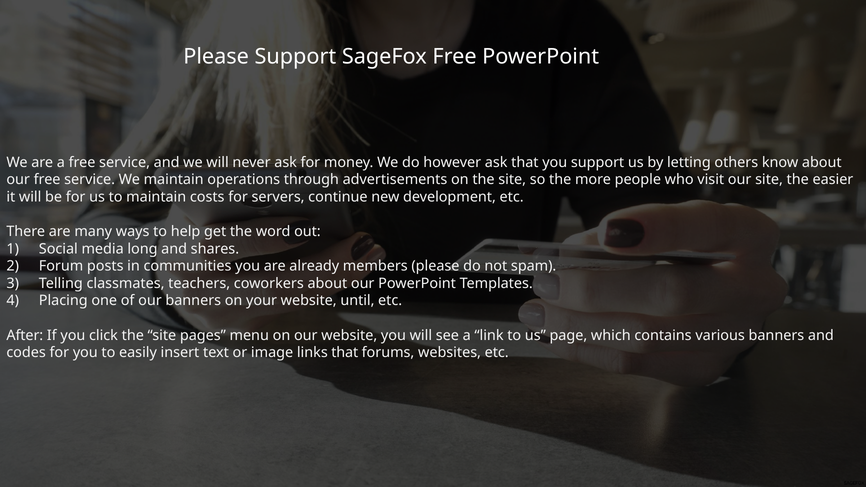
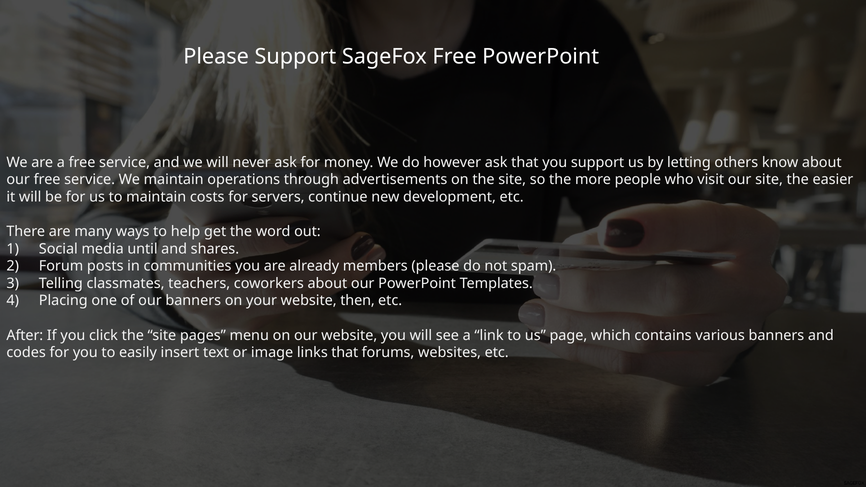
long: long -> until (143, 249)
until: until -> then (358, 301)
